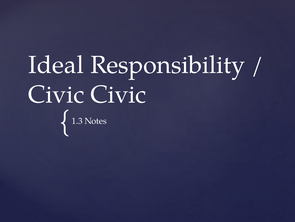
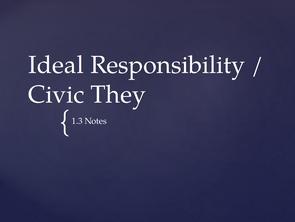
Civic Civic: Civic -> They (118, 94)
